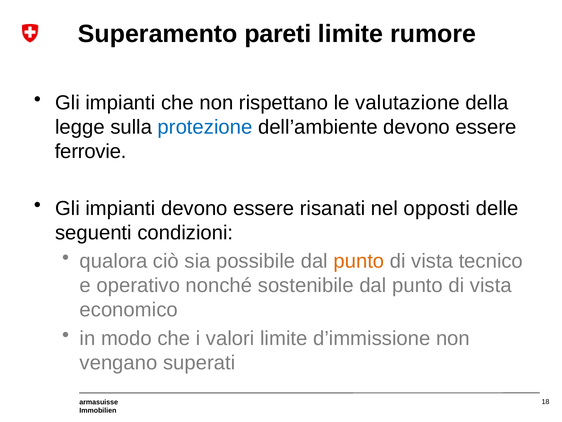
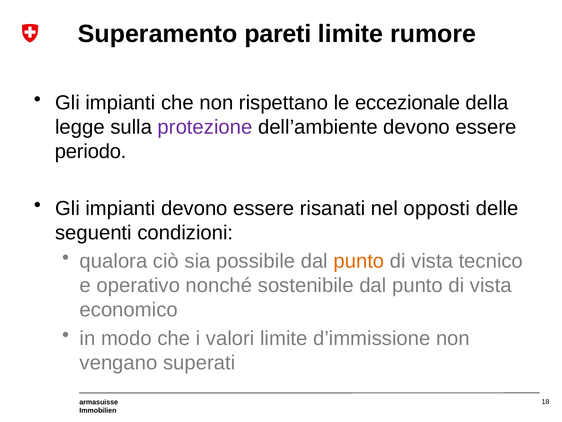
valutazione: valutazione -> eccezionale (408, 103)
protezione colour: blue -> purple (205, 127)
ferrovie: ferrovie -> periodo (91, 151)
